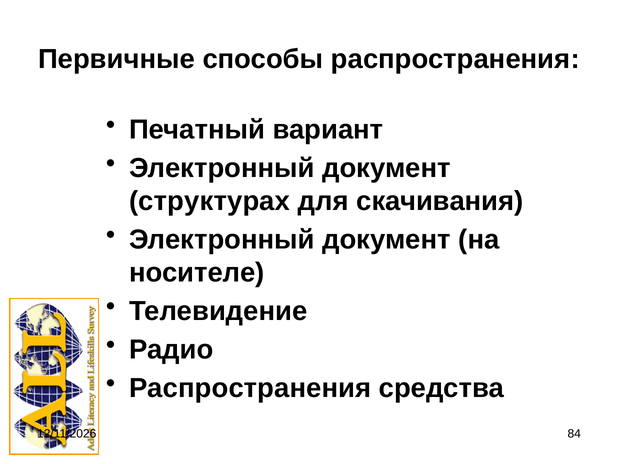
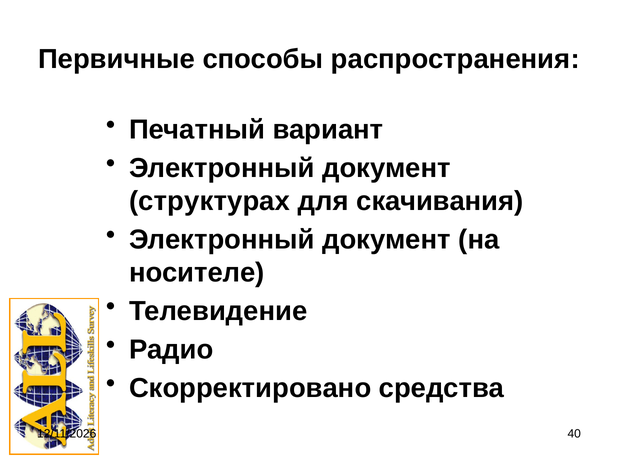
Распространения: Распространения -> Скорректировано (250, 388)
84: 84 -> 40 (574, 433)
